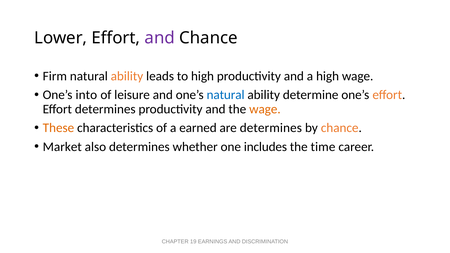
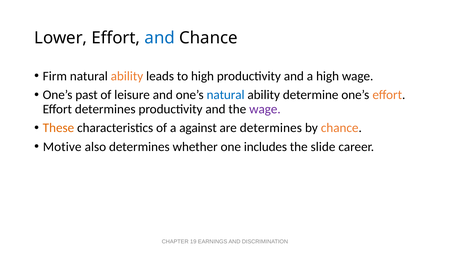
and colour: purple -> blue (160, 38)
into: into -> past (86, 95)
wage colour: orange -> purple (265, 109)
earned: earned -> against (198, 128)
Market: Market -> Motive (62, 147)
time: time -> slide (323, 147)
